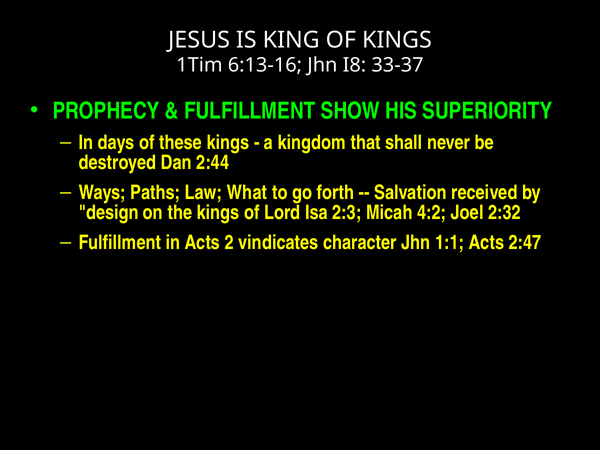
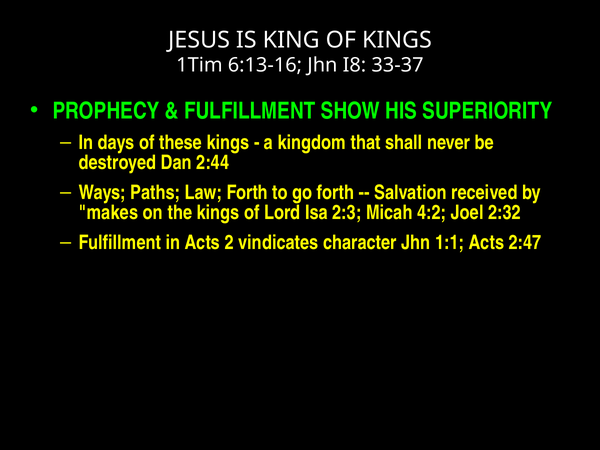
Law What: What -> Forth (247, 193)
design: design -> makes (109, 213)
